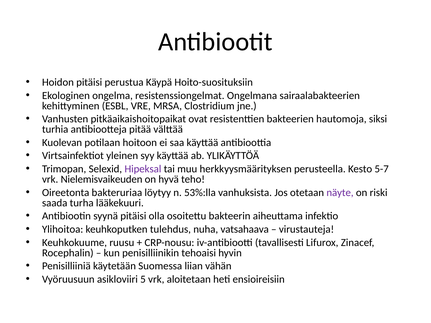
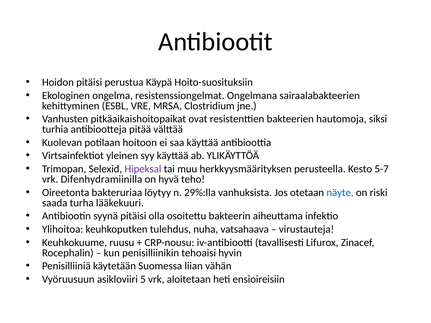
Nielemisvaikeuden: Nielemisvaikeuden -> Difenhydramiinilla (101, 179)
53%:lla: 53%:lla -> 29%:lla (200, 193)
näyte colour: purple -> blue (340, 193)
